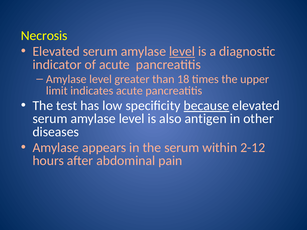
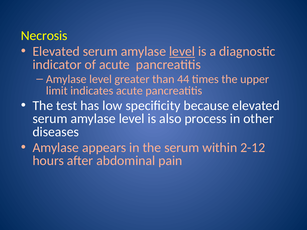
18: 18 -> 44 (183, 79)
because underline: present -> none (206, 106)
antigen: antigen -> process (206, 119)
